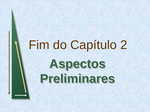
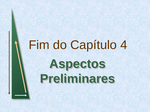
2: 2 -> 4 (124, 45)
